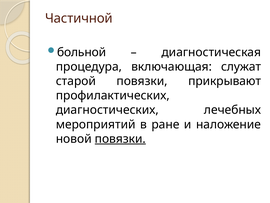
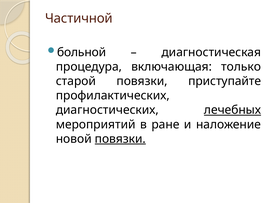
служат: служат -> только (241, 67)
прикрывают: прикрывают -> приступайте (225, 81)
лечебных underline: none -> present (232, 110)
